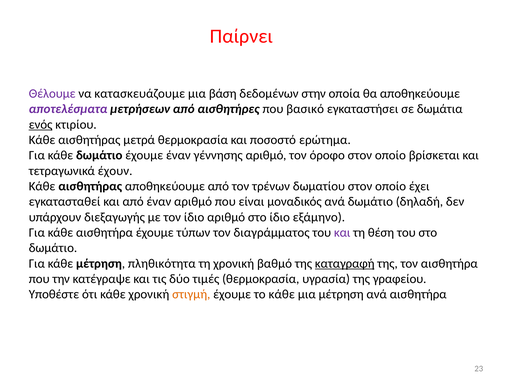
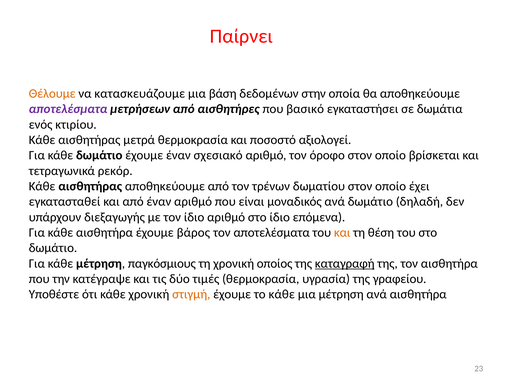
Θέλουμε colour: purple -> orange (52, 94)
ενός underline: present -> none (41, 124)
ερώτημα: ερώτημα -> αξιολογεί (325, 140)
γέννησης: γέννησης -> σχεσιακό (218, 155)
έχουν: έχουν -> ρεκόρ (115, 171)
εξάμηνο: εξάμηνο -> επόμενα (319, 217)
τύπων: τύπων -> βάρος (193, 232)
τον διαγράμματος: διαγράμματος -> αποτελέσματα (272, 232)
και colour: purple -> orange (342, 232)
πληθικότητα: πληθικότητα -> παγκόσμιους (162, 263)
βαθμό: βαθμό -> οποίος (275, 263)
